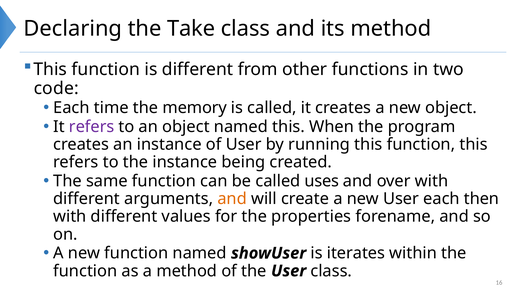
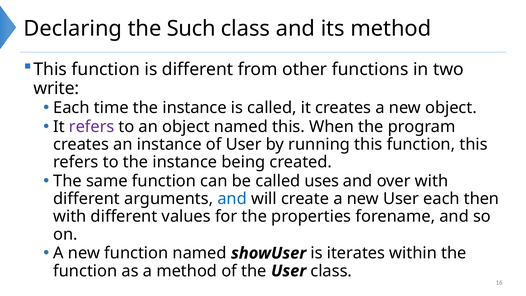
Take: Take -> Such (191, 29)
code: code -> write (56, 88)
time the memory: memory -> instance (195, 108)
and colour: orange -> blue (232, 199)
